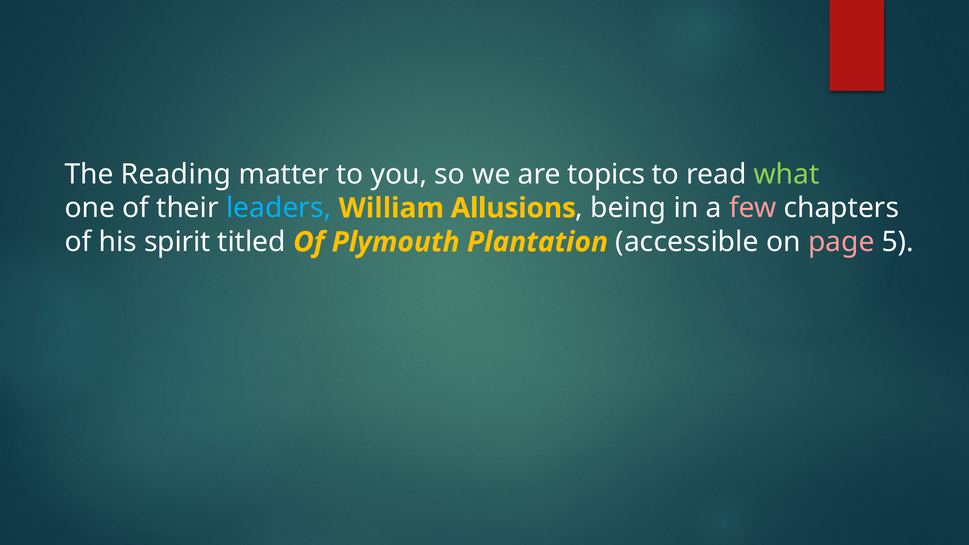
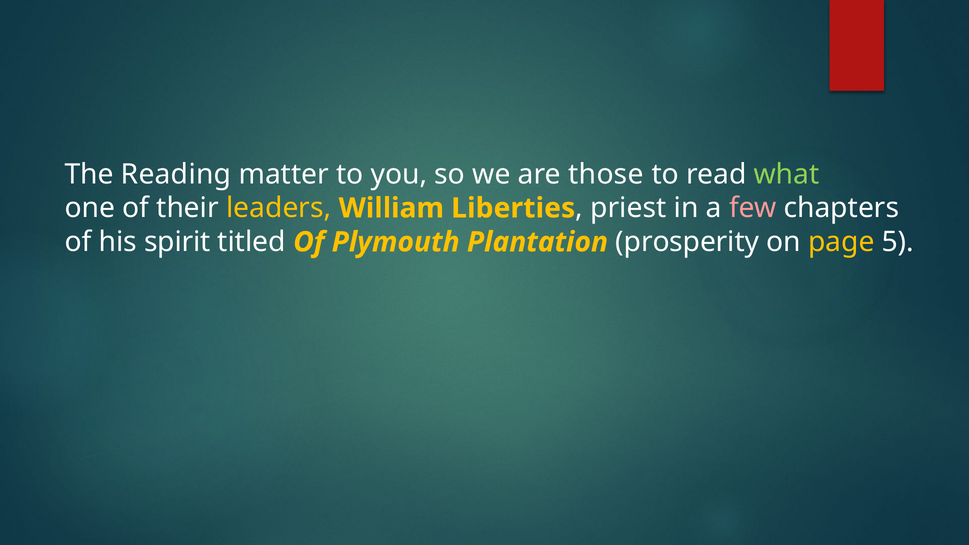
topics: topics -> those (606, 174)
leaders colour: light blue -> yellow (279, 208)
Allusions: Allusions -> Liberties (513, 208)
being: being -> priest (628, 208)
accessible: accessible -> prosperity (687, 242)
page colour: pink -> yellow (841, 242)
